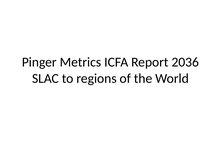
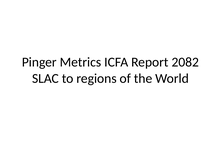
2036: 2036 -> 2082 (185, 62)
